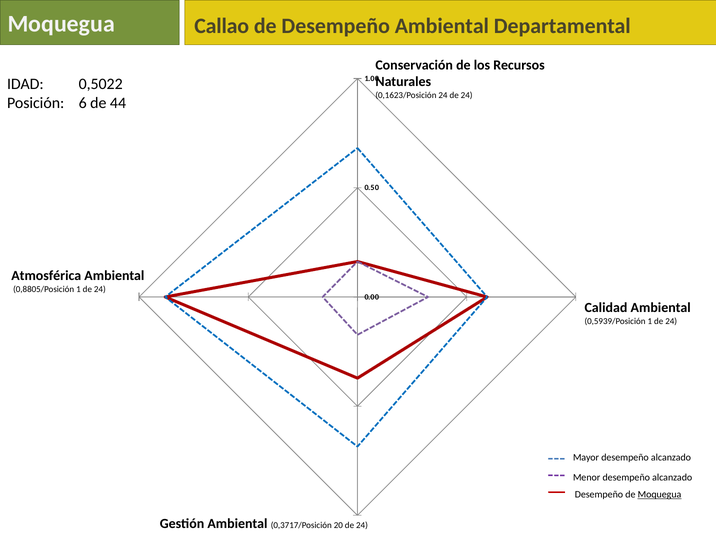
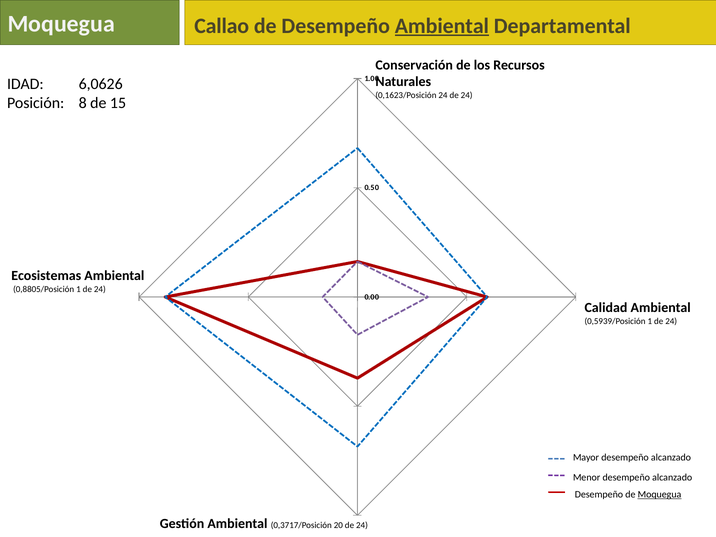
Ambiental underline: none -> present (442, 26)
0,5022: 0,5022 -> 6,0626 (101, 84)
6: 6 -> 8 (83, 103)
44: 44 -> 15 (118, 103)
Atmosférica: Atmosférica -> Ecosistemas (46, 276)
